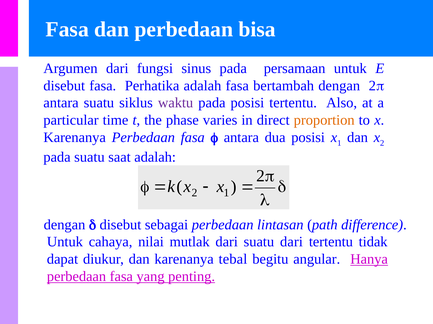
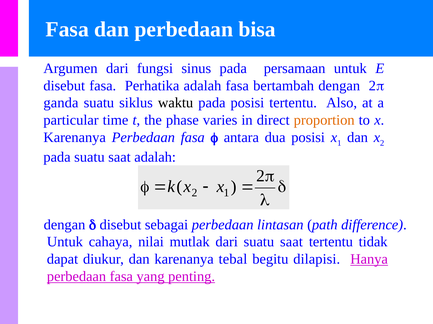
antara: antara -> ganda (61, 103)
waktu colour: purple -> black (176, 103)
dari suatu dari: dari -> saat (291, 242)
angular: angular -> dilapisi (317, 260)
